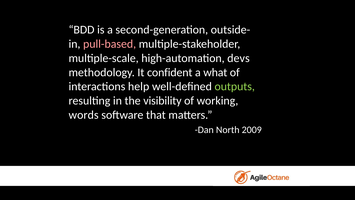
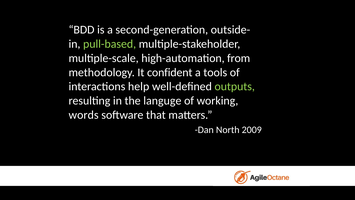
pull-based colour: pink -> light green (110, 44)
devs: devs -> from (239, 58)
what: what -> tools (215, 72)
visibility: visibility -> languge (162, 101)
